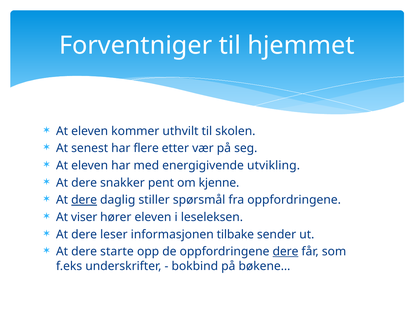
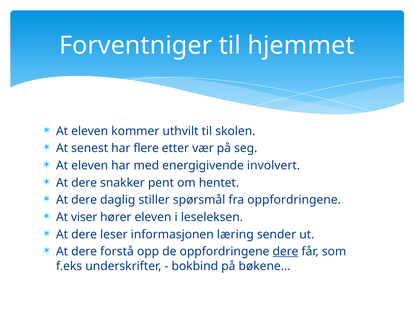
utvikling: utvikling -> involvert (274, 166)
kjenne: kjenne -> hentet (219, 183)
dere underline: present -> none (84, 200)
tilbake: tilbake -> læring (235, 235)
starte: starte -> forstå (117, 252)
